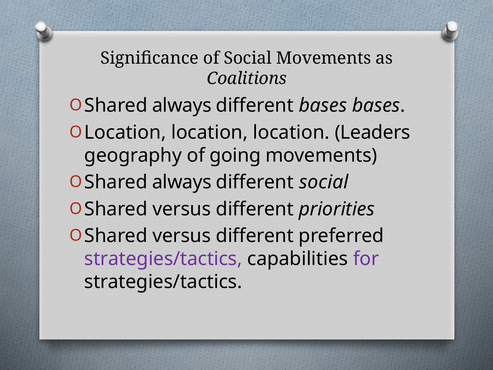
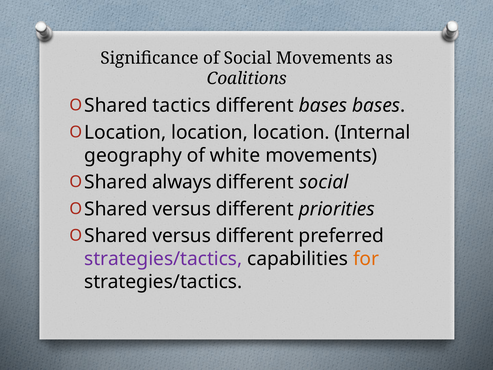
always: always -> tactics (182, 106)
Leaders: Leaders -> Internal (373, 132)
going: going -> white (235, 155)
for colour: purple -> orange (366, 259)
